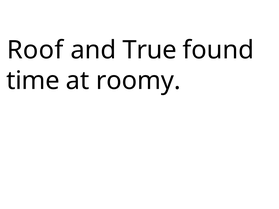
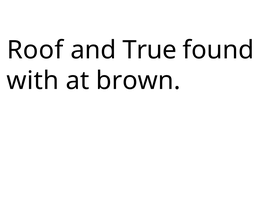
time: time -> with (33, 81)
roomy: roomy -> brown (138, 81)
